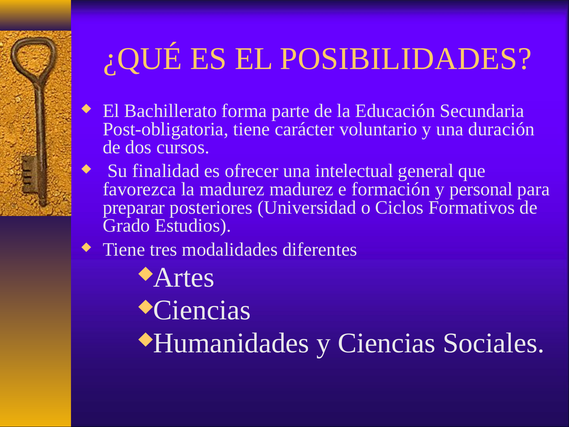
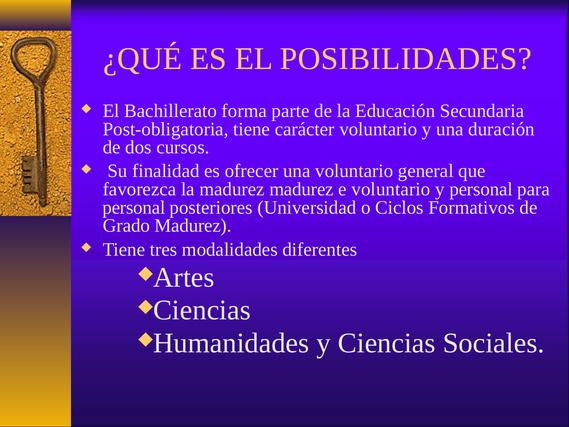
una intelectual: intelectual -> voluntario (354, 171)
e formación: formación -> voluntario (391, 189)
preparar: preparar -> personal (134, 207)
Grado Estudios: Estudios -> Madurez (193, 226)
